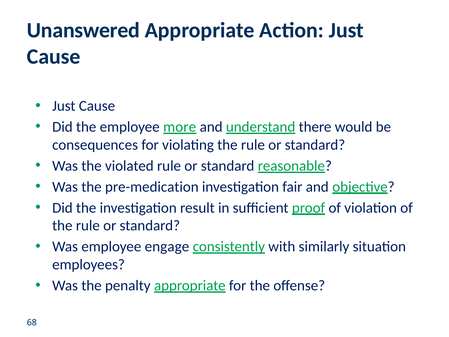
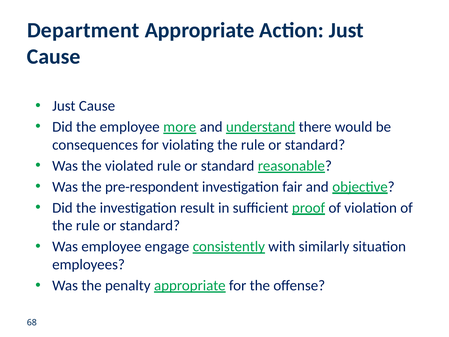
Unanswered: Unanswered -> Department (83, 30)
pre-medication: pre-medication -> pre-respondent (152, 187)
